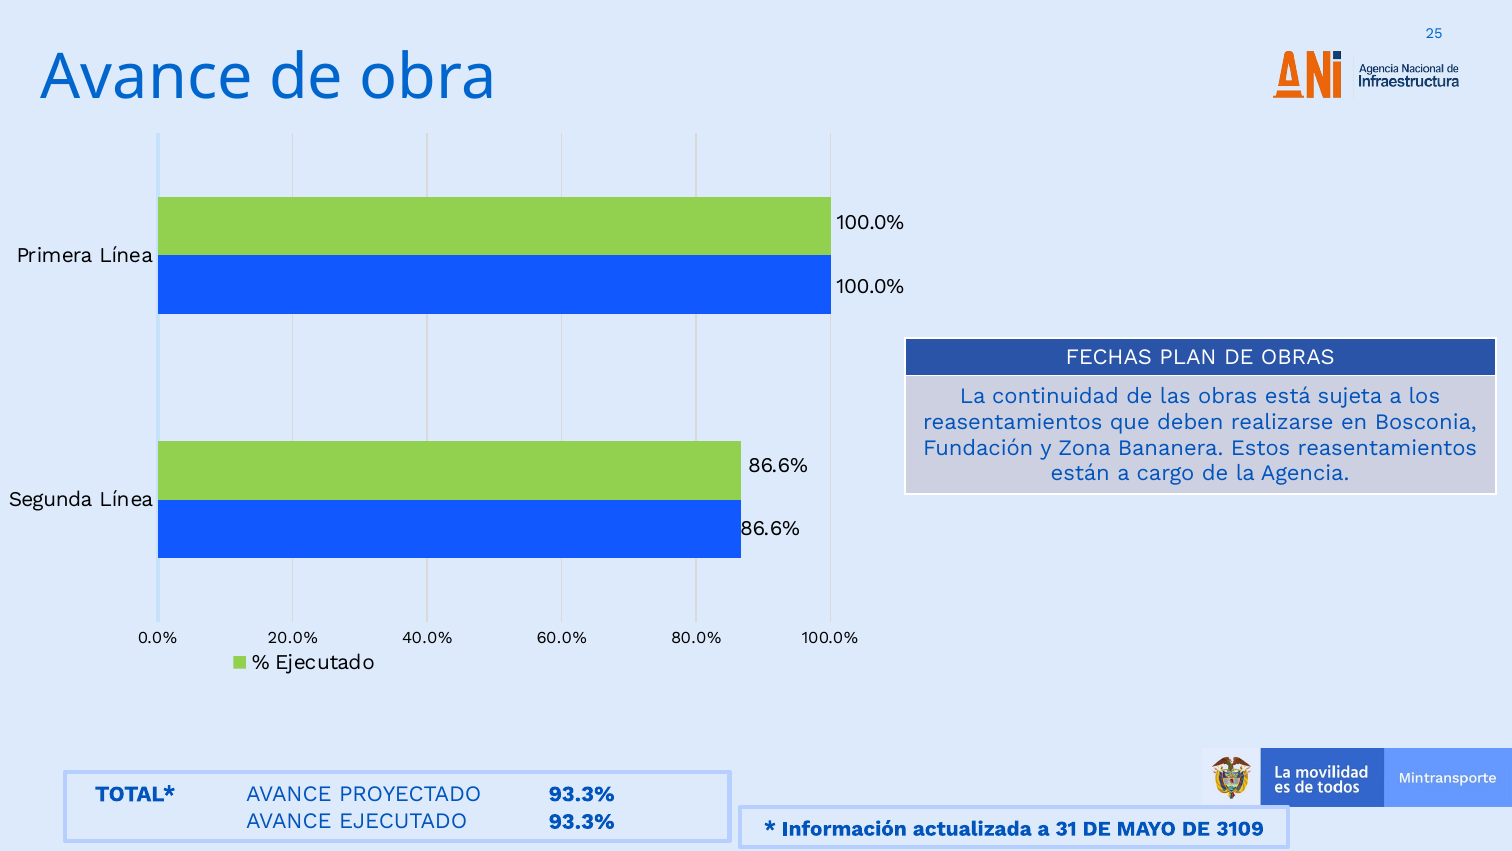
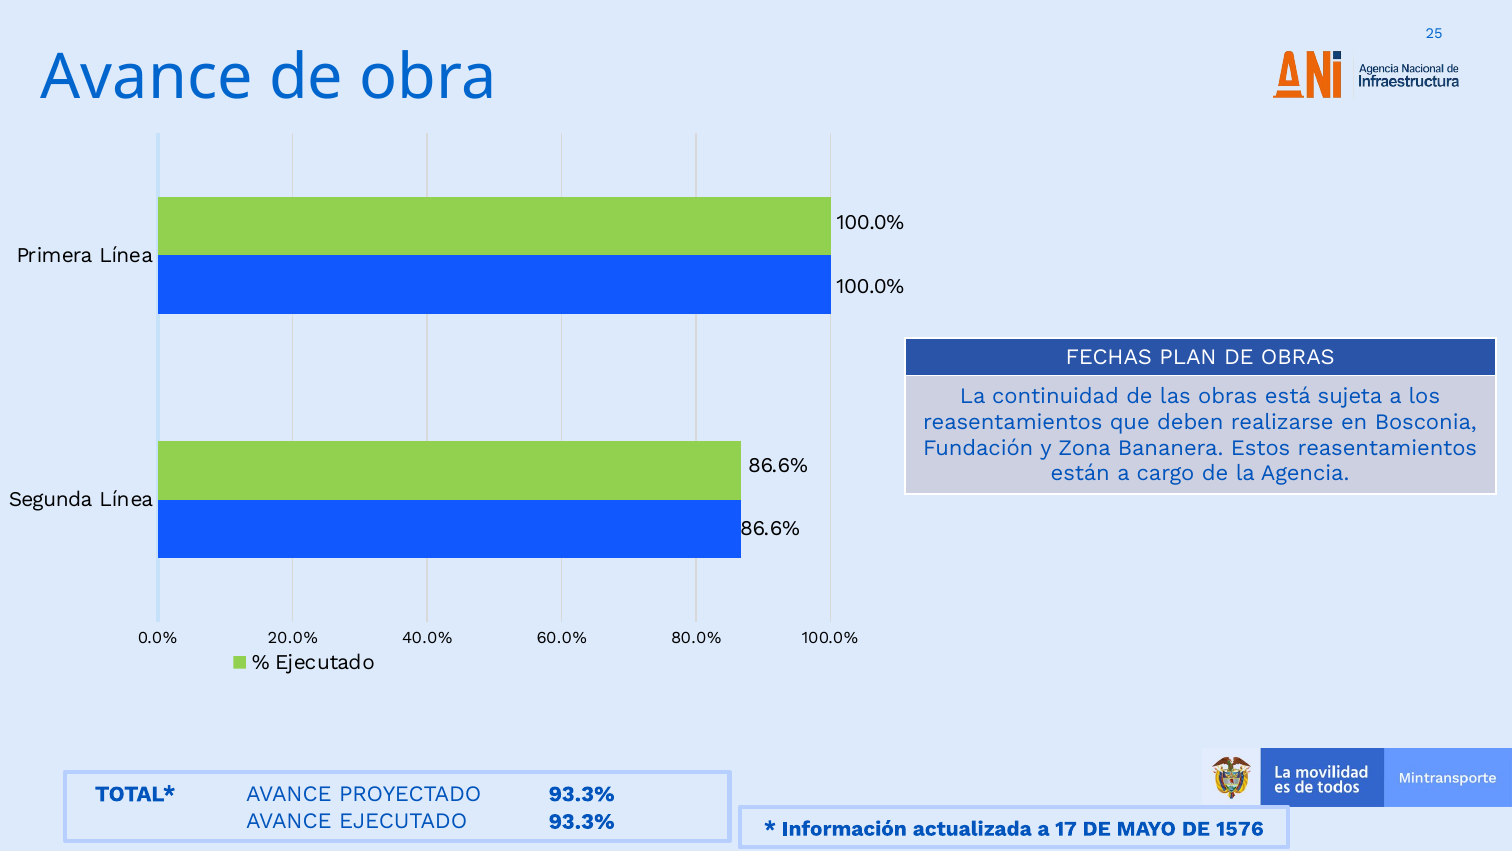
31: 31 -> 17 (1066, 828)
3109: 3109 -> 1576 (1240, 828)
